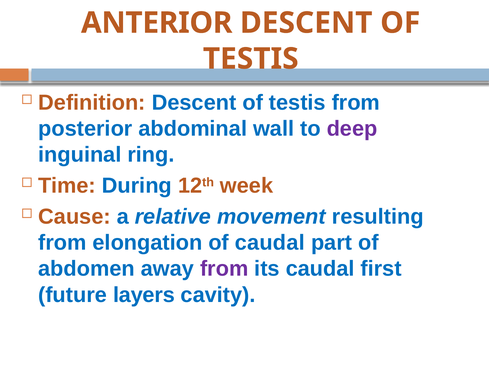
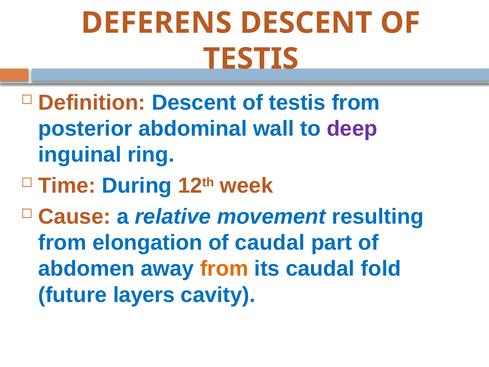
ANTERIOR: ANTERIOR -> DEFERENS (156, 23)
from colour: purple -> orange (224, 269)
first: first -> fold (381, 269)
